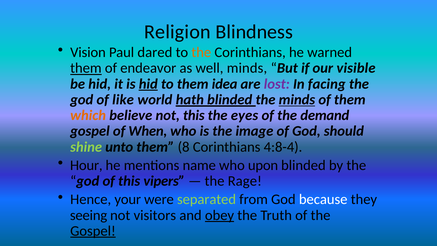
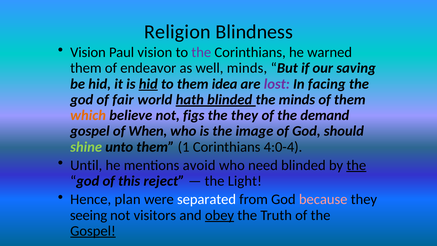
Paul dared: dared -> vision (155, 52)
the colour: orange -> purple (201, 52)
them underline: present -> none (86, 68)
visible: visible -> saving (356, 68)
like: like -> fair (123, 100)
minds underline: present -> none (297, 100)
not this: this -> figs (194, 115)
the eyes: eyes -> they (245, 115)
8: 8 -> 1 (184, 147)
4:8-4: 4:8-4 -> 4:0-4 (283, 147)
Hour: Hour -> Until (86, 165)
name: name -> avoid (199, 165)
upon: upon -> need (263, 165)
the underline: none -> present (356, 165)
vipers: vipers -> reject (164, 181)
Rage: Rage -> Light (245, 181)
your: your -> plan (128, 199)
separated colour: light green -> white (207, 199)
because colour: white -> pink (323, 199)
